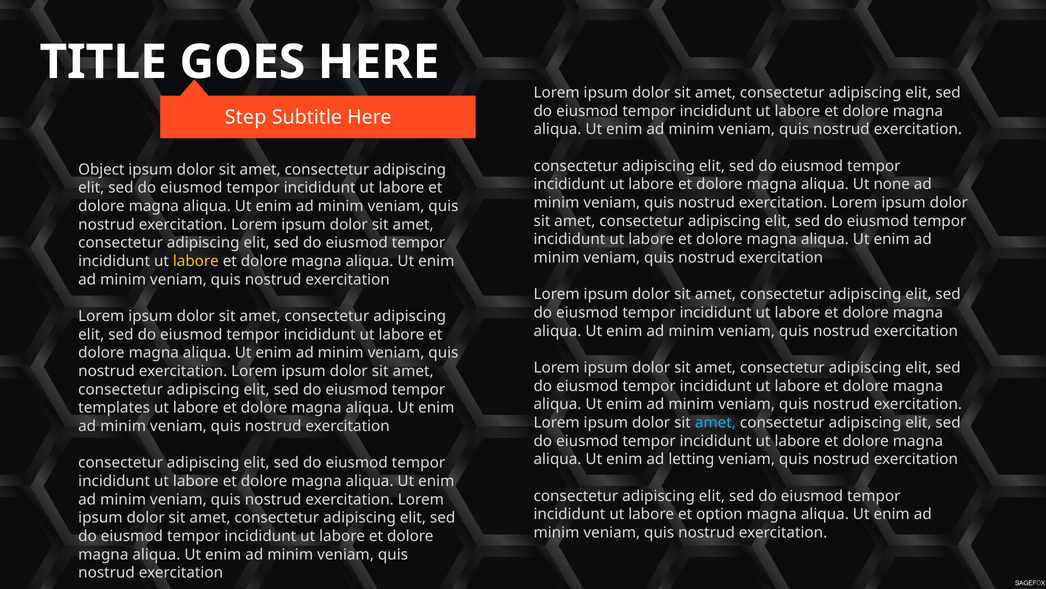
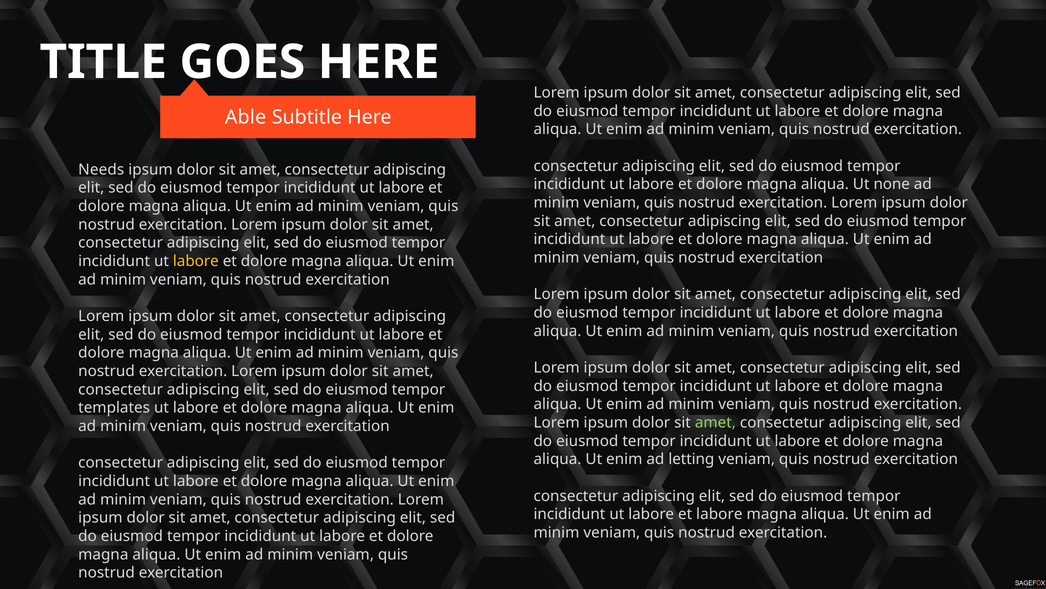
Step: Step -> Able (246, 117)
Object: Object -> Needs (101, 169)
amet colour: light blue -> light green (715, 422)
et option: option -> labore (719, 514)
